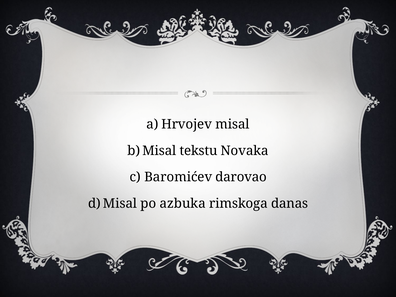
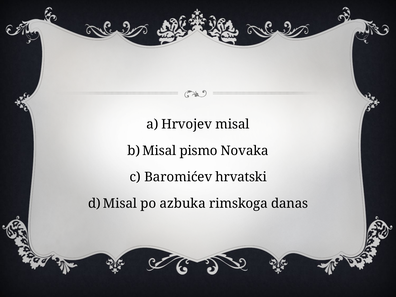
tekstu: tekstu -> pismo (199, 151)
darovao: darovao -> hrvatski (241, 177)
